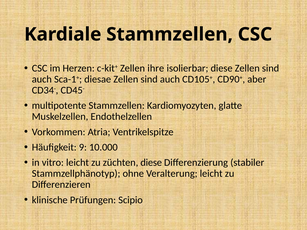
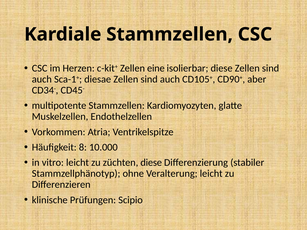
ihre: ihre -> eine (156, 68)
9: 9 -> 8 (83, 147)
